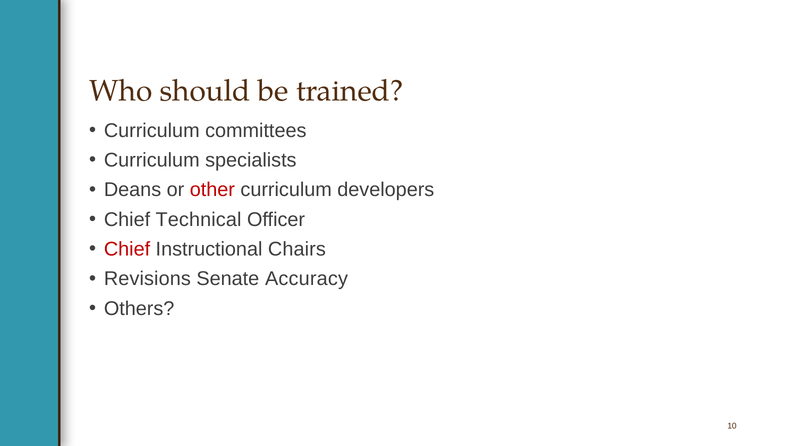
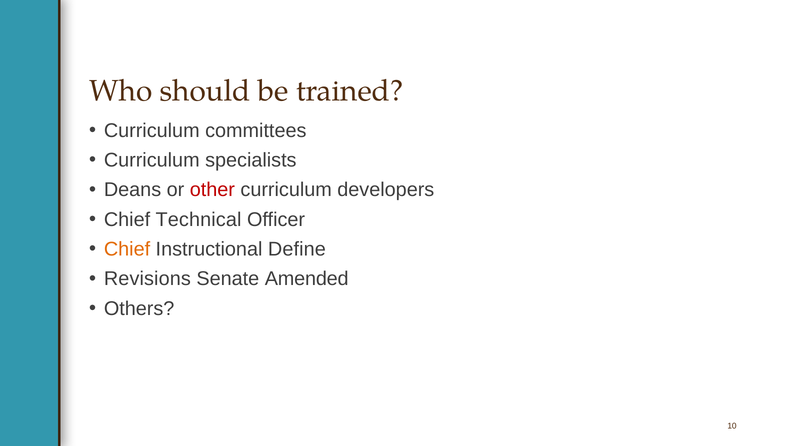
Chief colour: red -> orange (127, 249)
Chairs: Chairs -> Define (297, 249)
Accuracy: Accuracy -> Amended (307, 279)
